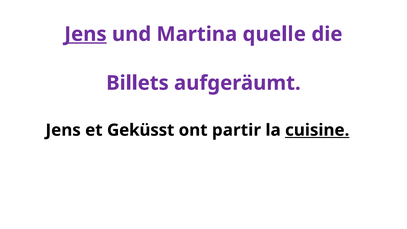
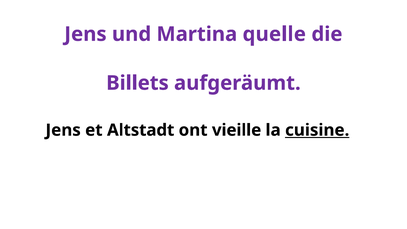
Jens underline: present -> none (85, 34)
Geküsst: Geküsst -> Altstadt (141, 130)
partir: partir -> vieille (237, 130)
